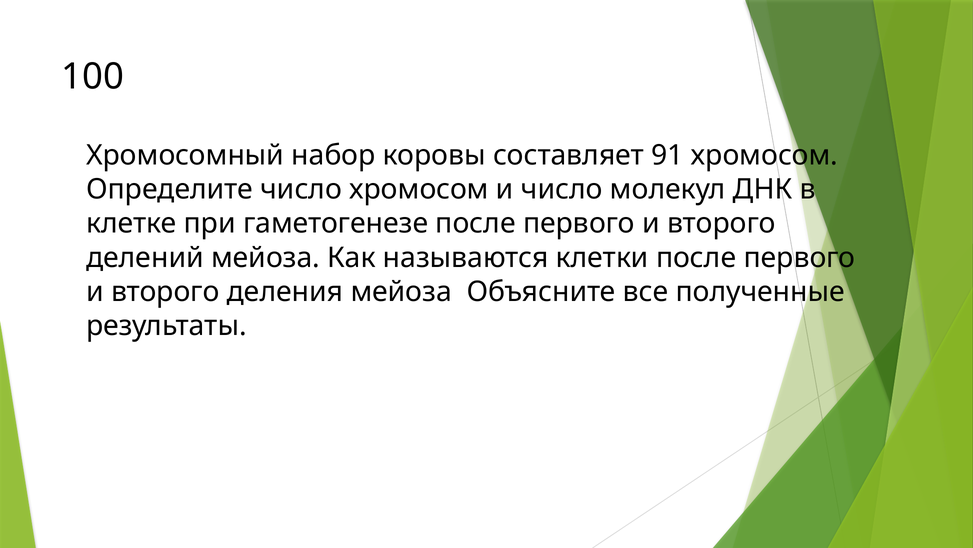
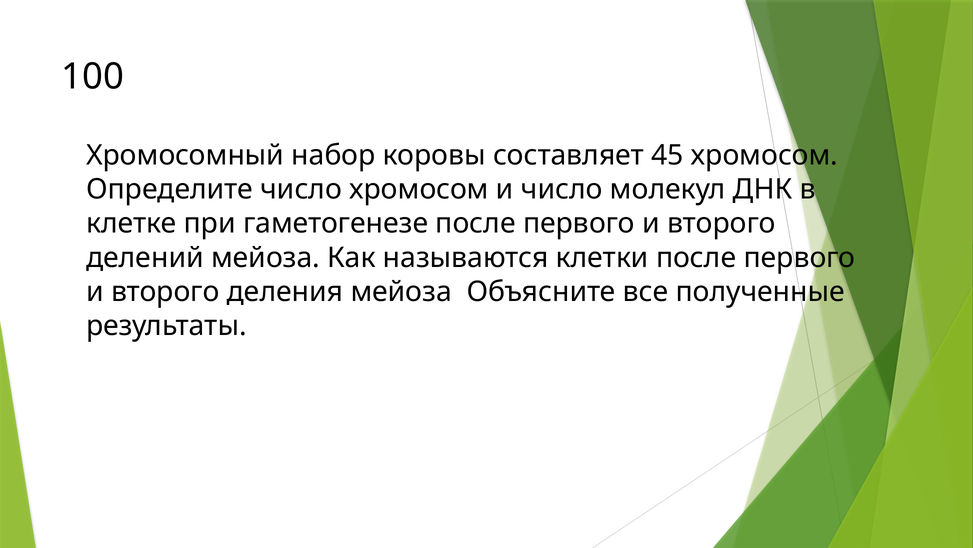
91: 91 -> 45 (667, 155)
